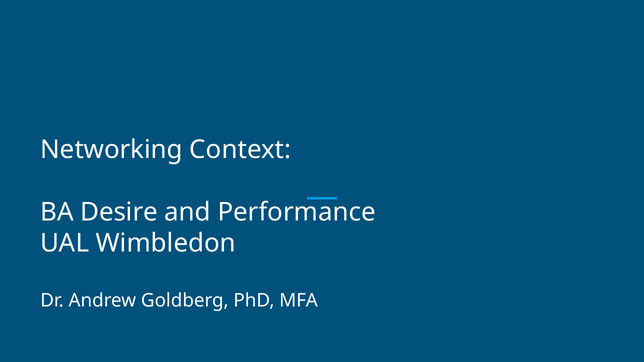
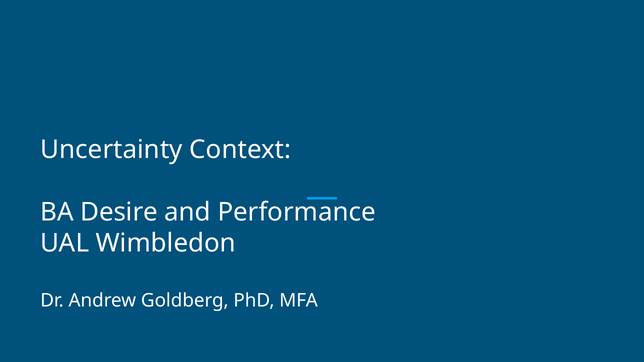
Networking: Networking -> Uncertainty (111, 150)
